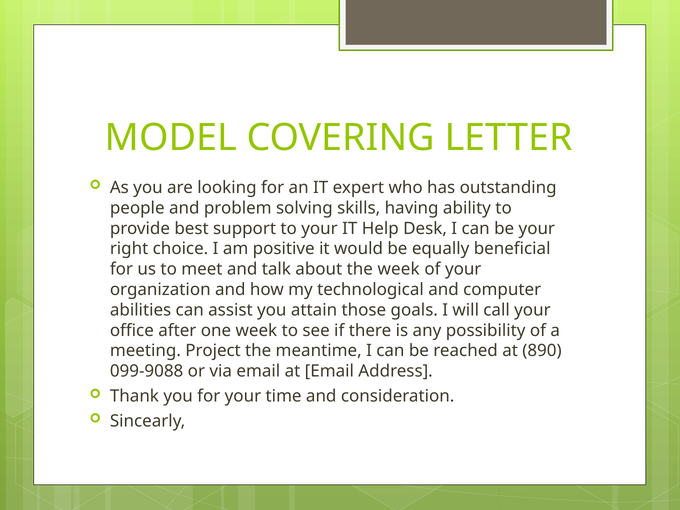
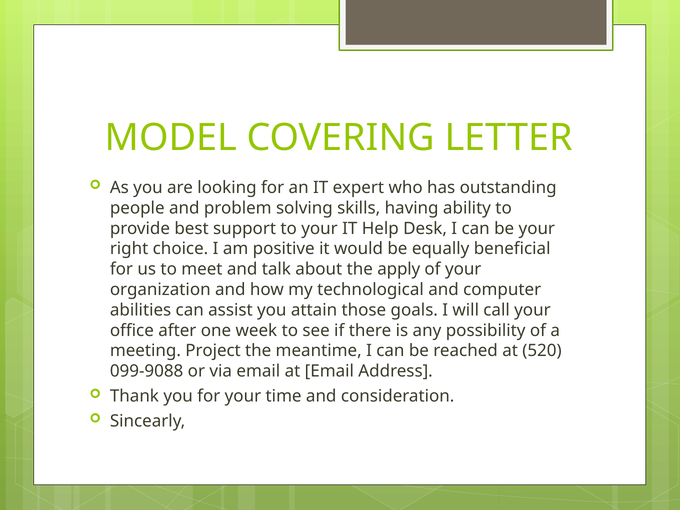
the week: week -> apply (399, 269)
890: 890 -> 520 (542, 351)
